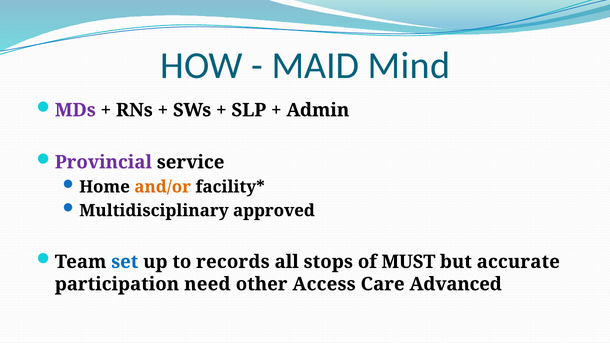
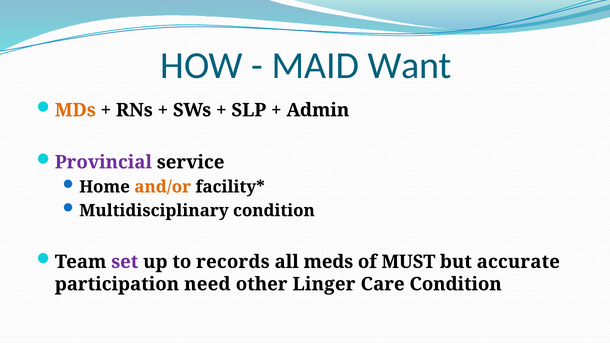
Mind: Mind -> Want (410, 66)
MDs colour: purple -> orange (75, 110)
Multidisciplinary approved: approved -> condition (274, 211)
set colour: blue -> purple (125, 262)
stops: stops -> meds (328, 262)
Access: Access -> Linger (324, 284)
Care Advanced: Advanced -> Condition (456, 284)
